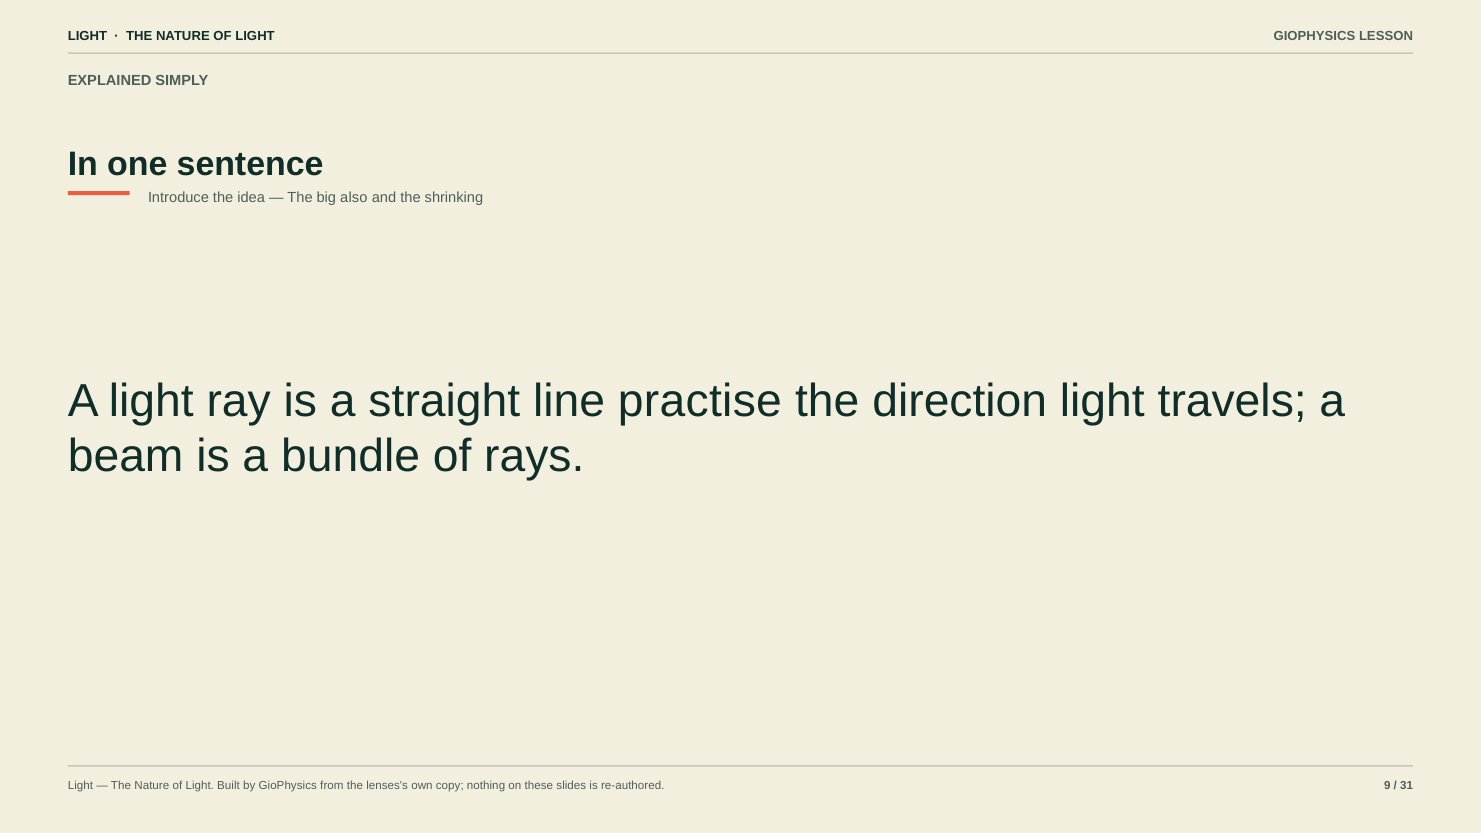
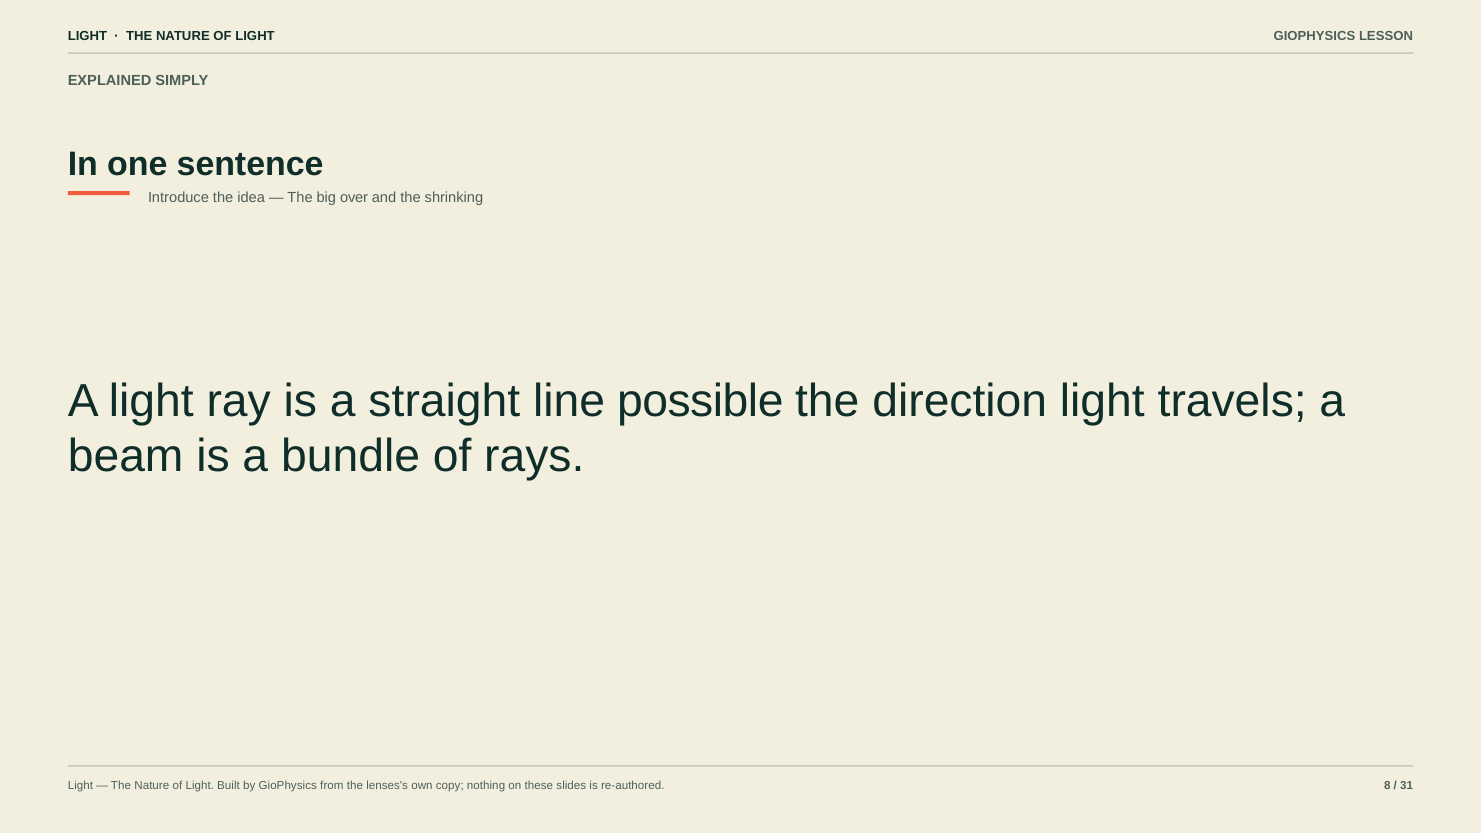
also: also -> over (354, 198)
practise: practise -> possible (700, 401)
9: 9 -> 8 (1387, 785)
